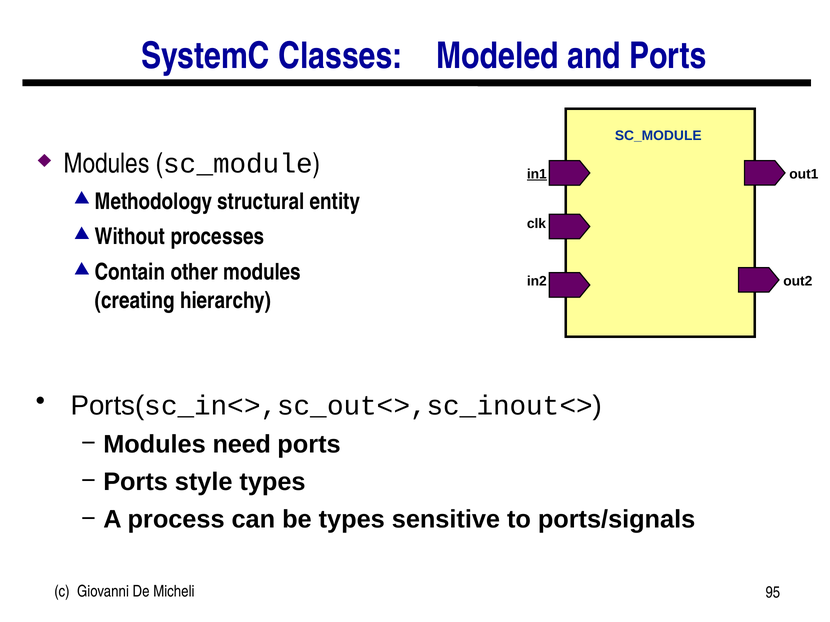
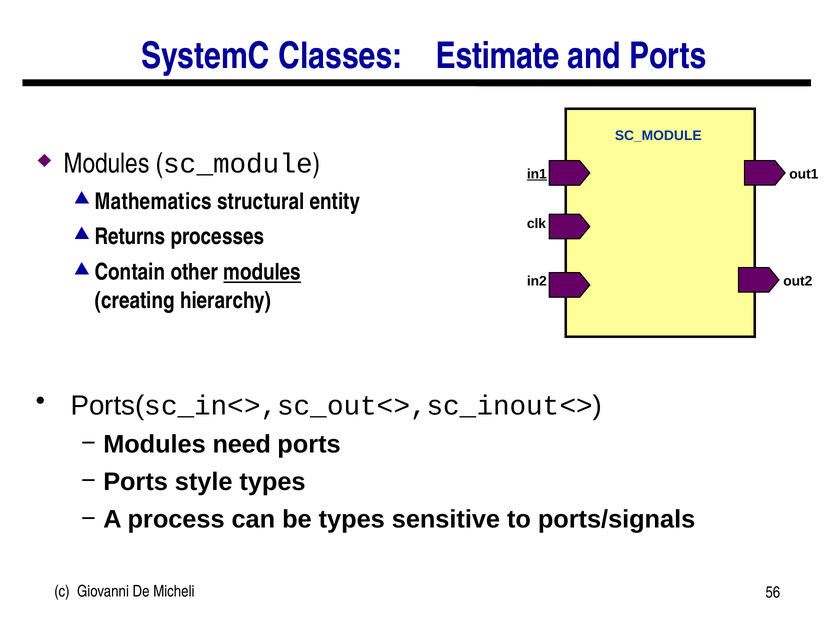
Modeled: Modeled -> Estimate (498, 56)
Methodology: Methodology -> Mathematics (153, 202)
Without: Without -> Returns (130, 237)
modules underline: none -> present (262, 272)
95: 95 -> 56 (773, 593)
